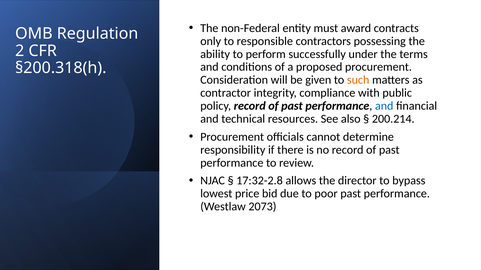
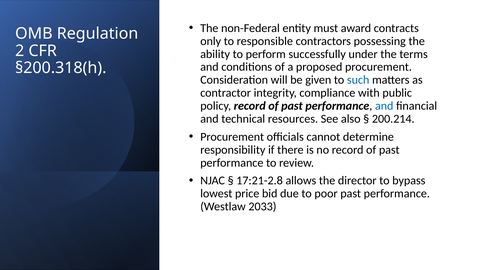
such colour: orange -> blue (358, 80)
17:32-2.8: 17:32-2.8 -> 17:21-2.8 (260, 181)
2073: 2073 -> 2033 (262, 207)
